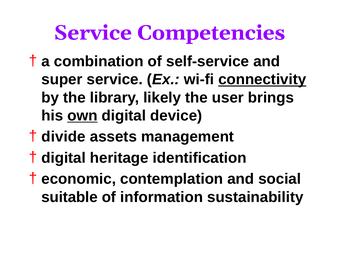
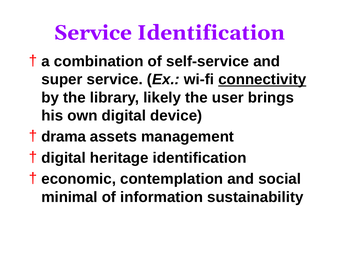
Service Competencies: Competencies -> Identification (211, 33)
own underline: present -> none (82, 116)
divide: divide -> drama (64, 137)
suitable: suitable -> minimal (70, 197)
